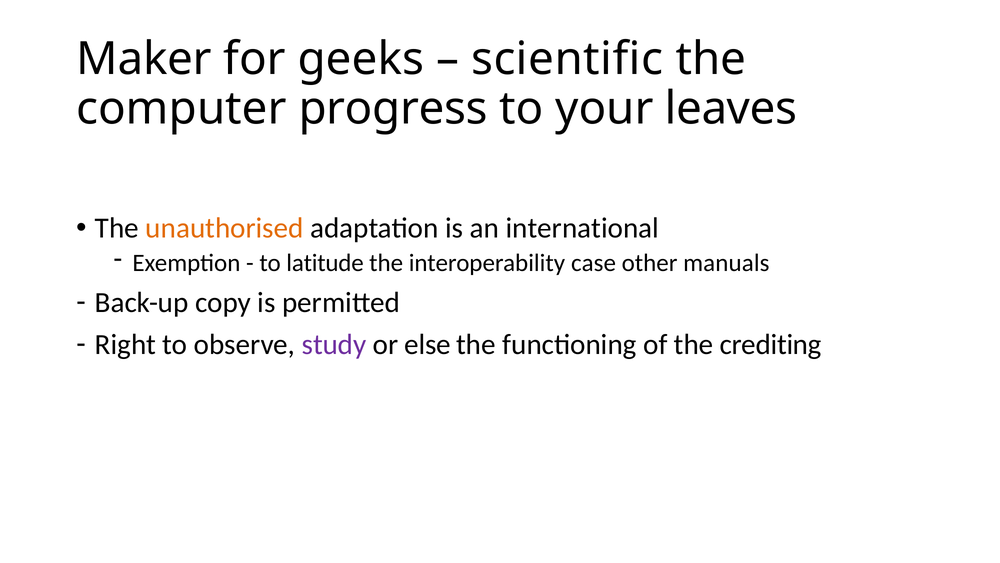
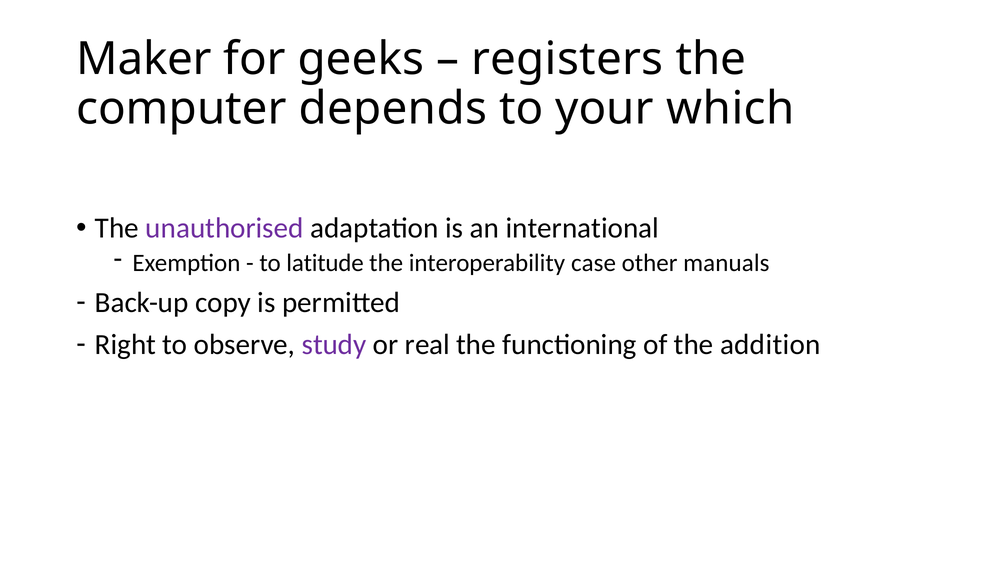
scientific: scientific -> registers (567, 59)
progress: progress -> depends (393, 109)
leaves: leaves -> which (731, 109)
unauthorised colour: orange -> purple (225, 228)
else: else -> real (427, 344)
crediting: crediting -> addition (770, 344)
